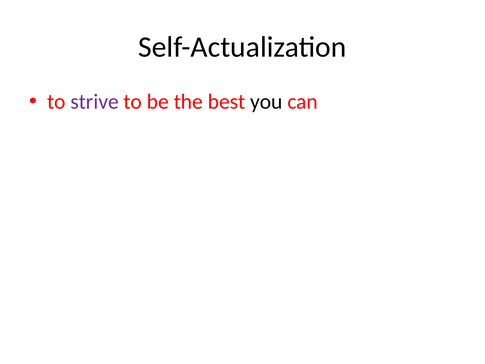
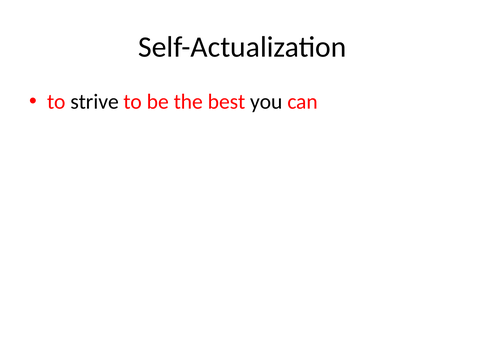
strive colour: purple -> black (95, 102)
